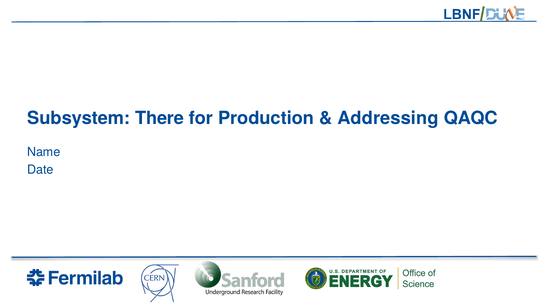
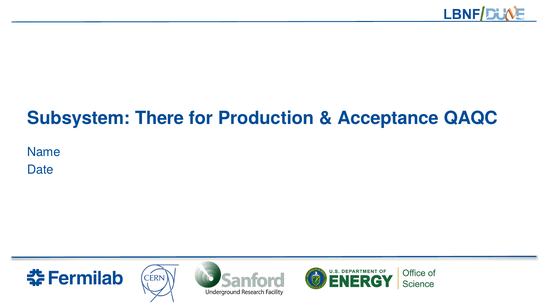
Addressing: Addressing -> Acceptance (388, 118)
